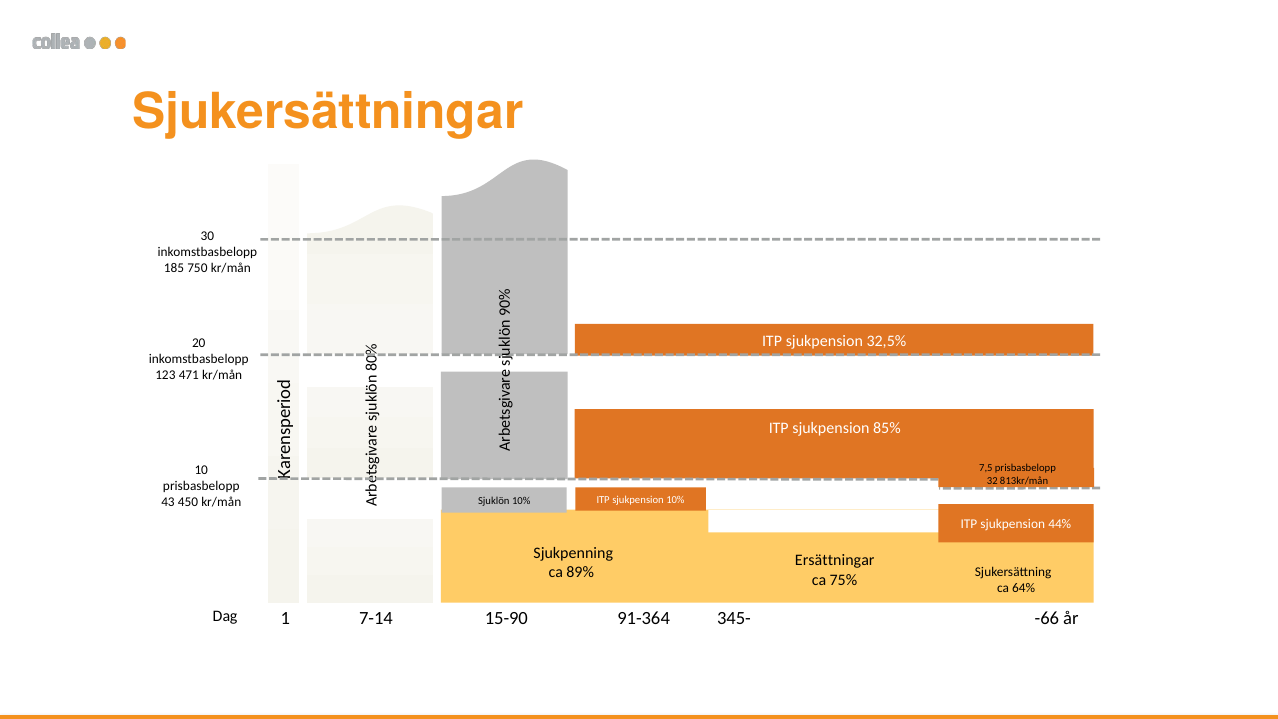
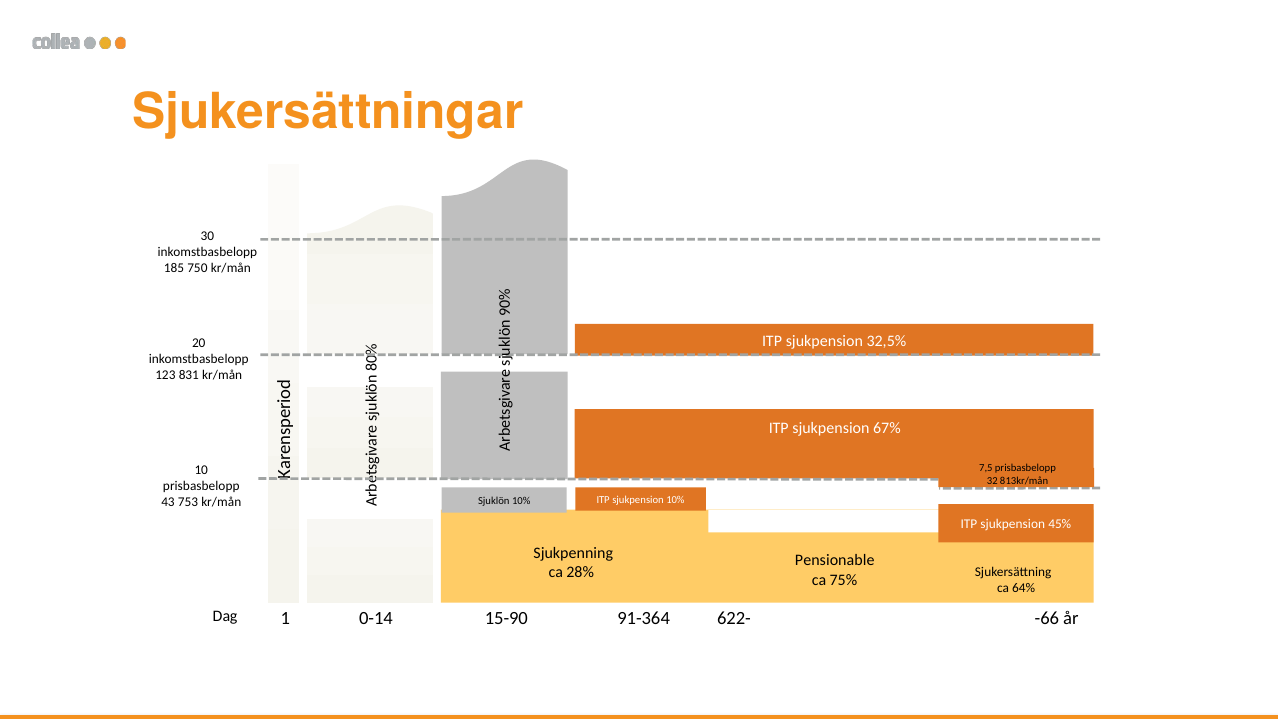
471: 471 -> 831 (189, 375)
85%: 85% -> 67% (887, 429)
450: 450 -> 753 (188, 502)
44%: 44% -> 45% (1060, 524)
Ersättningar: Ersättningar -> Pensionable (835, 561)
89%: 89% -> 28% (580, 572)
7-14: 7-14 -> 0-14 (376, 618)
345-: 345- -> 622- (734, 618)
